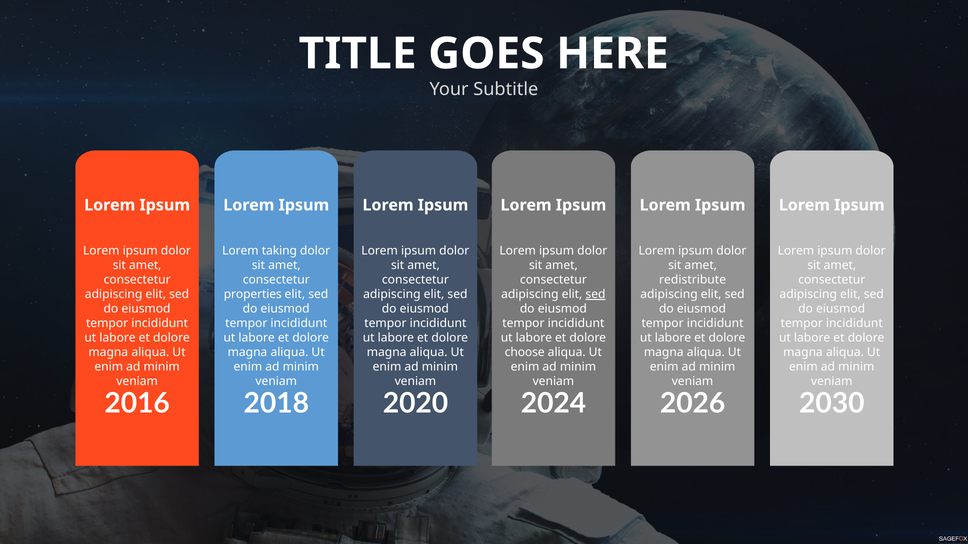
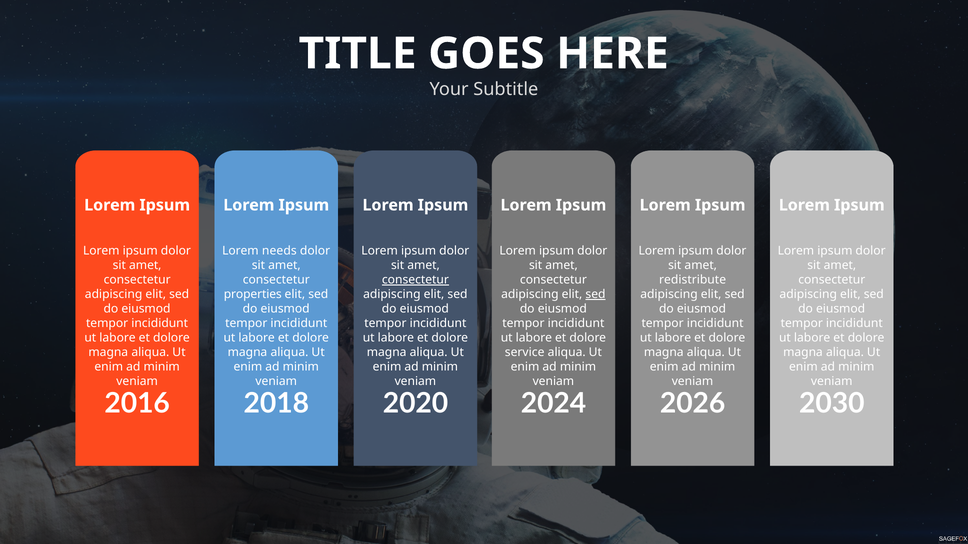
taking: taking -> needs (279, 251)
consectetur underline: none -> present (415, 280)
choose: choose -> service (525, 353)
